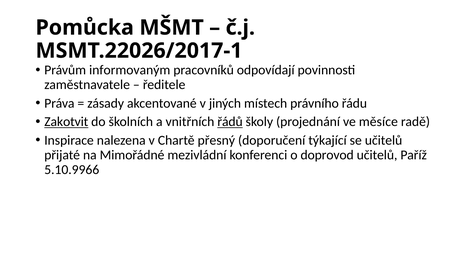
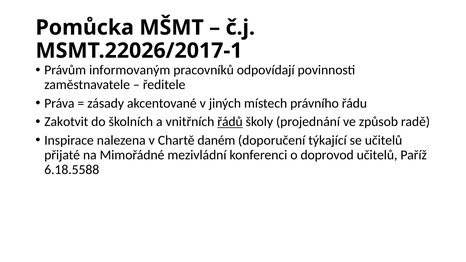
Zakotvit underline: present -> none (66, 122)
měsíce: měsíce -> způsob (378, 122)
přesný: přesný -> daném (216, 140)
5.10.9966: 5.10.9966 -> 6.18.5588 (72, 170)
